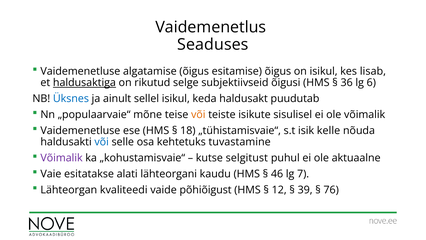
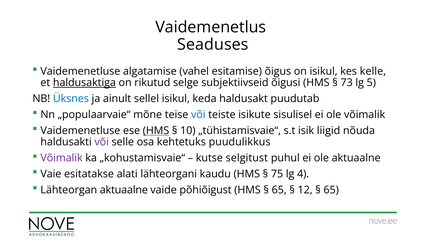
algatamise õigus: õigus -> vahel (194, 71)
lisab: lisab -> kelle (373, 71)
36: 36 -> 73 (347, 83)
6: 6 -> 5 (371, 83)
või colour: orange -> blue (198, 114)
HMS underline: none -> present (156, 130)
18: 18 -> 10 (188, 130)
kelle: kelle -> liigid (329, 130)
või colour: blue -> purple (102, 142)
tuvastamine: tuvastamine -> puudulikkus (240, 142)
46: 46 -> 75 (277, 174)
7: 7 -> 4 (303, 174)
Lähteorgan kvaliteedi: kvaliteedi -> aktuaalne (124, 190)
12: 12 -> 65 (279, 190)
39: 39 -> 12 (305, 190)
76: 76 -> 65 (331, 190)
